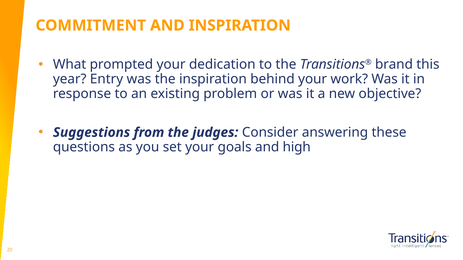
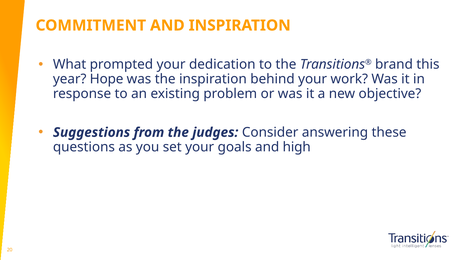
Entry: Entry -> Hope (107, 79)
